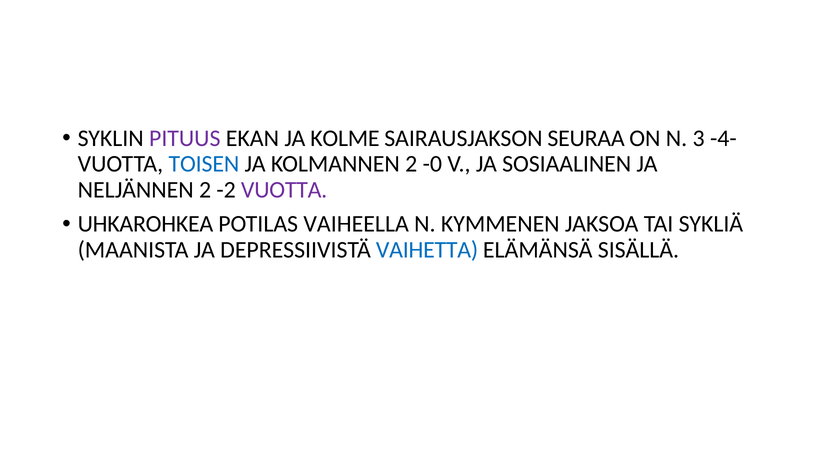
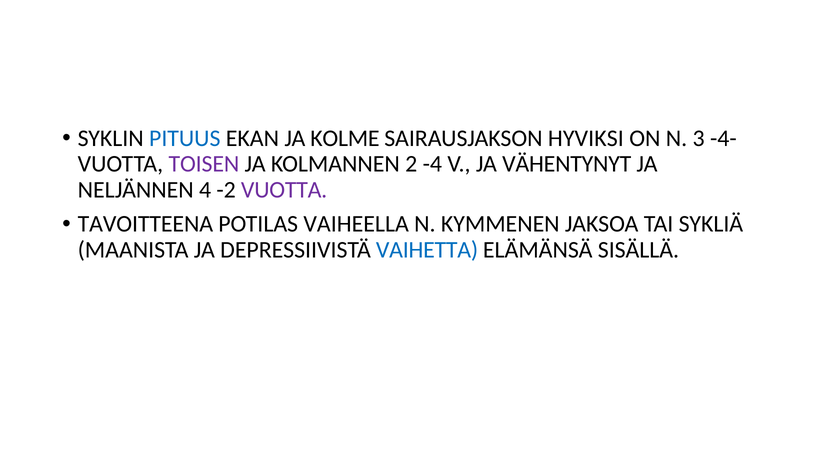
PITUUS colour: purple -> blue (185, 138)
SEURAA: SEURAA -> HYVIKSI (586, 138)
TOISEN colour: blue -> purple (204, 164)
-0: -0 -> -4 (432, 164)
SOSIAALINEN: SOSIAALINEN -> VÄHENTYNYT (567, 164)
NELJÄNNEN 2: 2 -> 4 (205, 190)
UHKAROHKEA: UHKAROHKEA -> TAVOITTEENA (145, 224)
